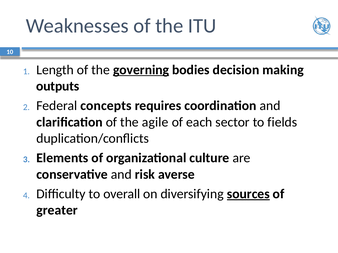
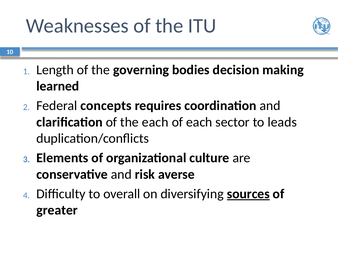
governing underline: present -> none (141, 70)
outputs: outputs -> learned (58, 86)
the agile: agile -> each (155, 122)
fields: fields -> leads (282, 122)
